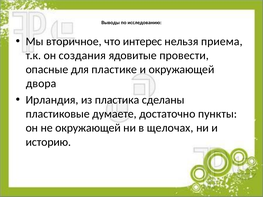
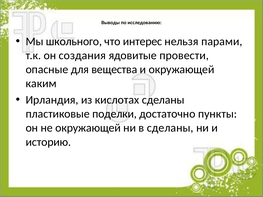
вторичное: вторичное -> школьного (74, 42)
приема: приема -> парами (222, 42)
пластике: пластике -> вещества (114, 70)
двора: двора -> каким (41, 84)
пластика: пластика -> кислотах (117, 100)
думаете: думаете -> поделки (115, 114)
в щелочах: щелочах -> сделаны (170, 128)
